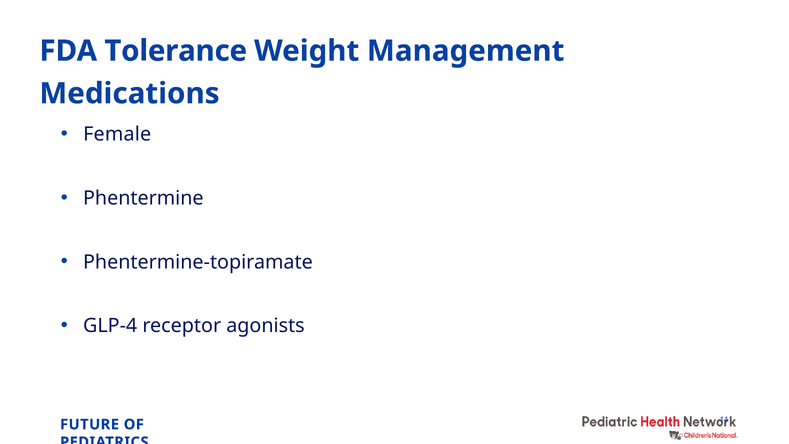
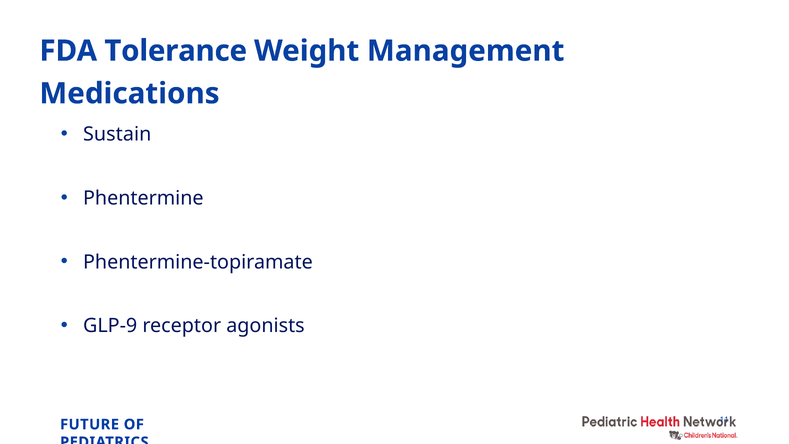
Female: Female -> Sustain (117, 134)
GLP-4: GLP-4 -> GLP-9 (110, 326)
